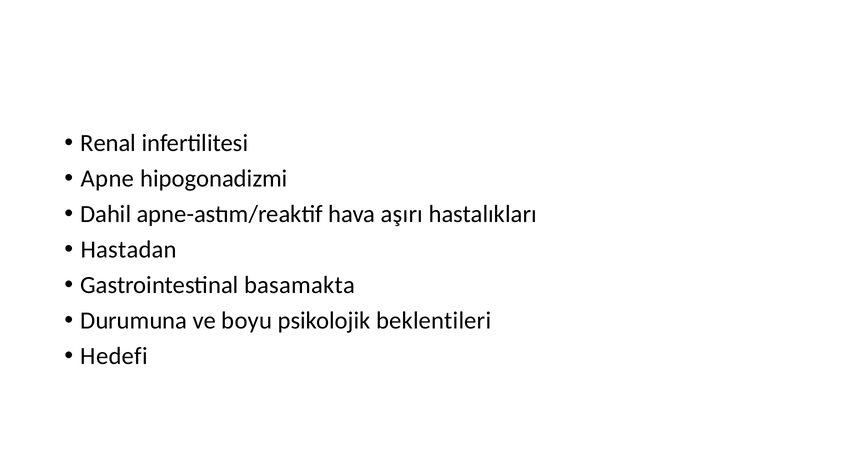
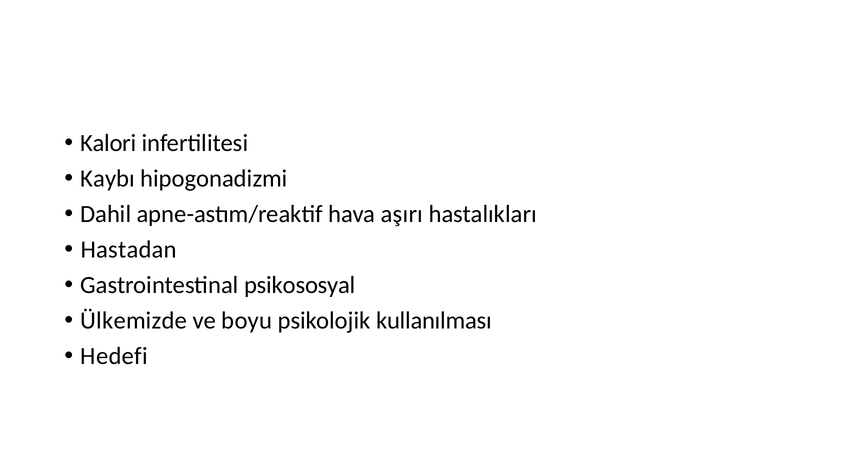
Renal: Renal -> Kalori (108, 143)
Apne: Apne -> Kaybı (108, 179)
basamakta: basamakta -> psikososyal (300, 285)
Durumuna: Durumuna -> Ülkemizde (134, 320)
beklentileri: beklentileri -> kullanılması (434, 320)
